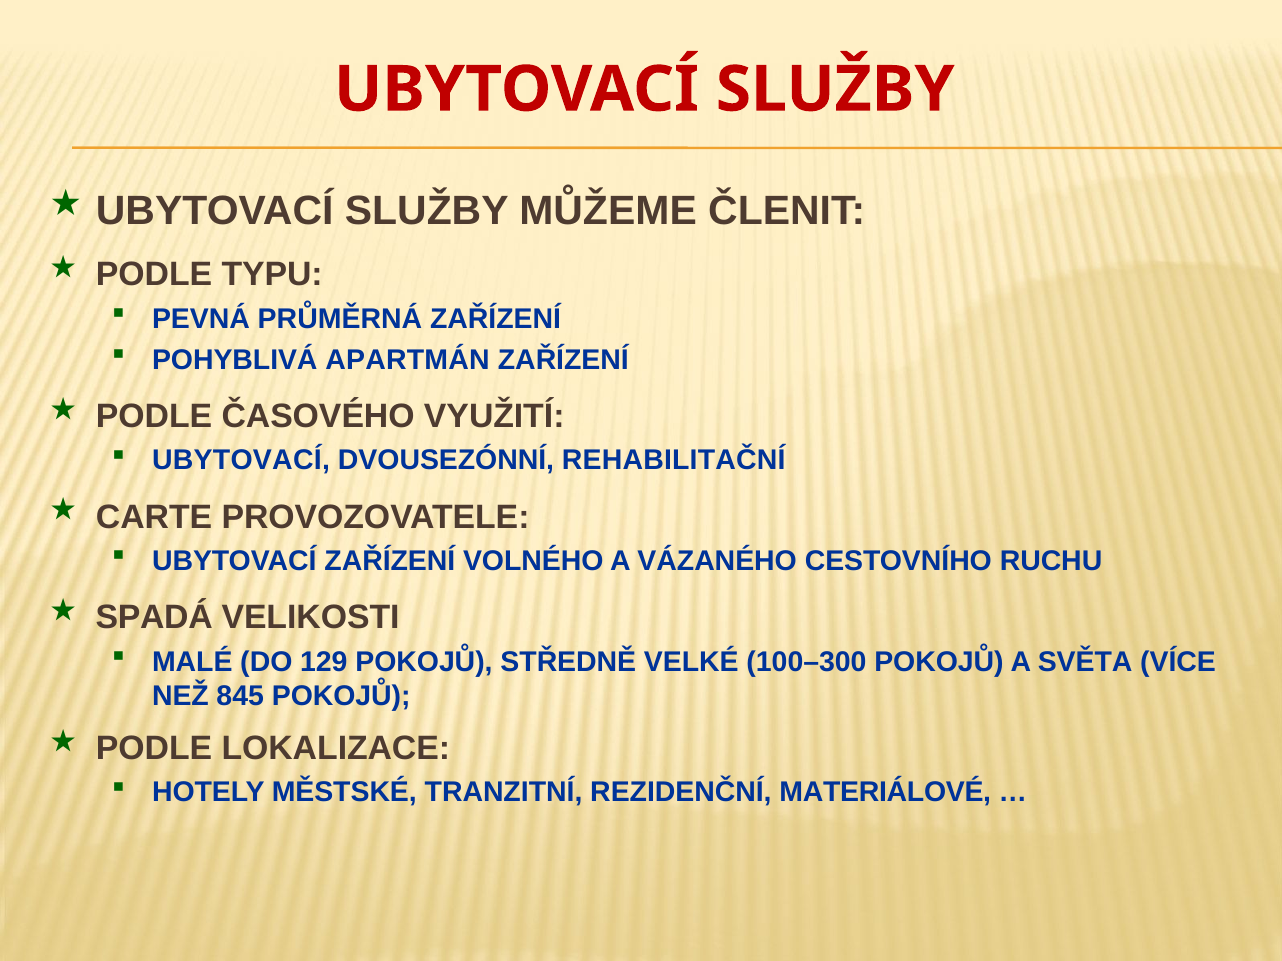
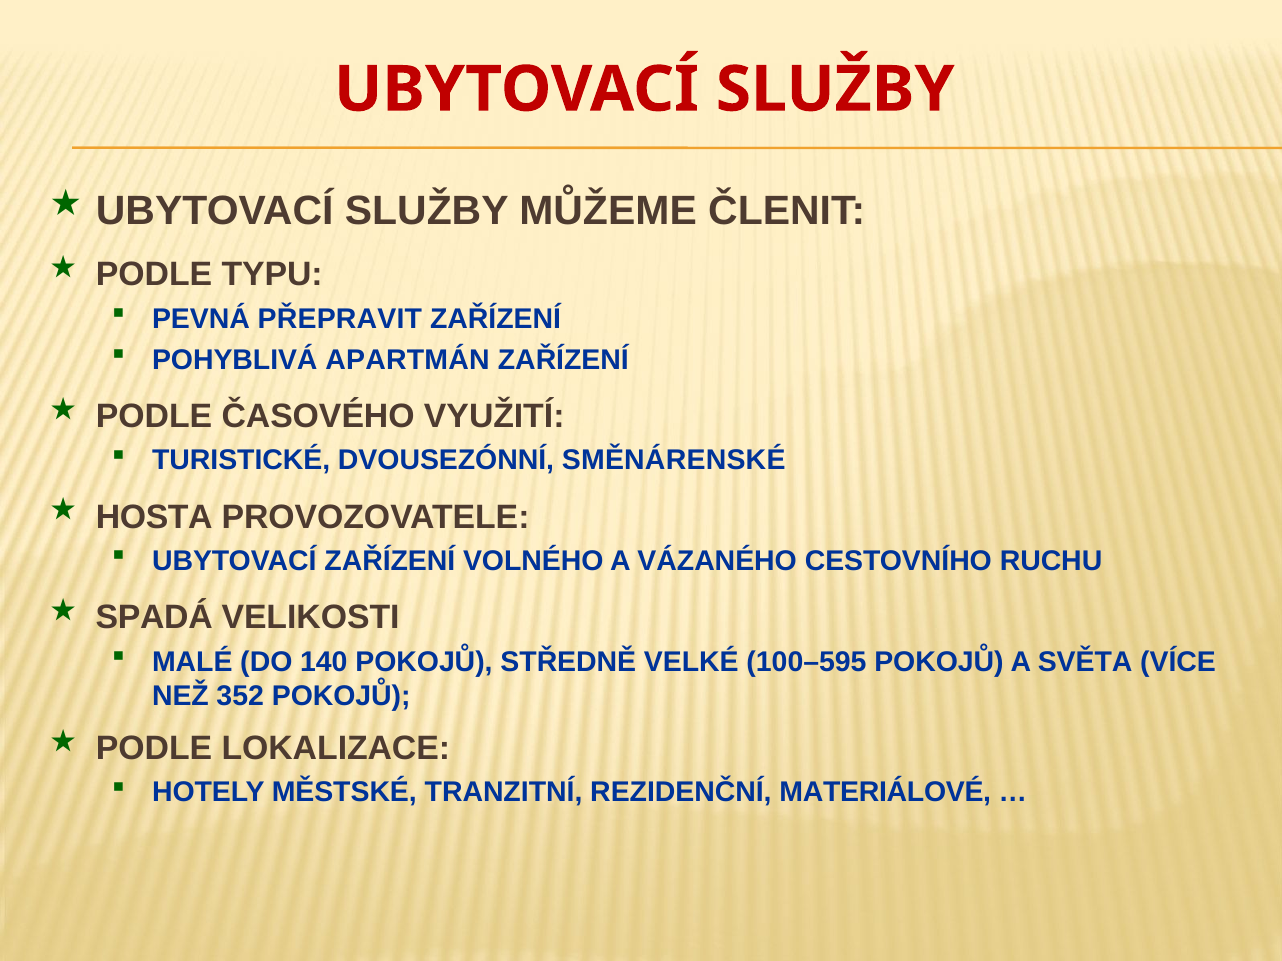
PRŮMĚRNÁ: PRŮMĚRNÁ -> PŘEPRAVIT (340, 319)
UBYTOVACÍ: UBYTOVACÍ -> TURISTICKÉ (241, 461)
REHABILITAČNÍ: REHABILITAČNÍ -> SMĚNÁRENSKÉ (674, 461)
CARTE: CARTE -> HOSTA (154, 517)
129: 129 -> 140 (324, 662)
100–300: 100–300 -> 100–595 (807, 662)
845: 845 -> 352 (240, 696)
